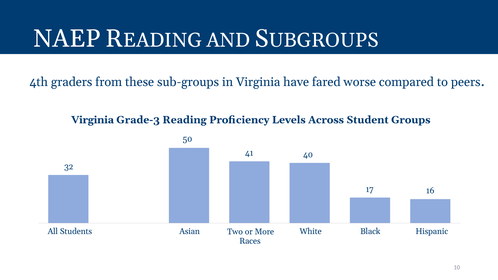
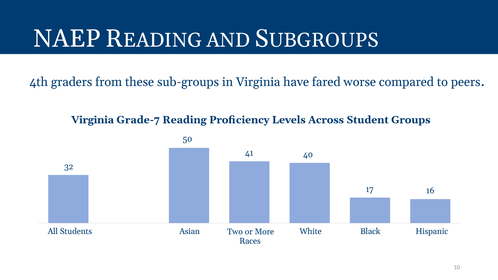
Grade-3: Grade-3 -> Grade-7 (138, 120)
